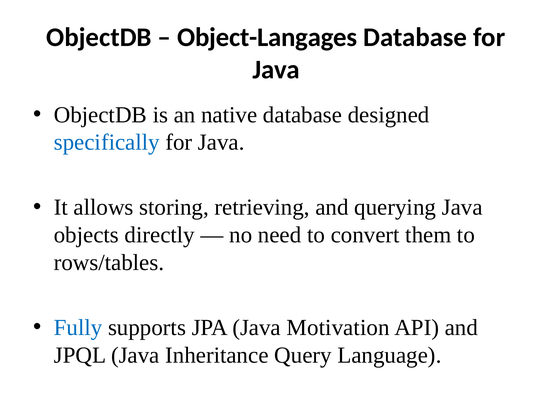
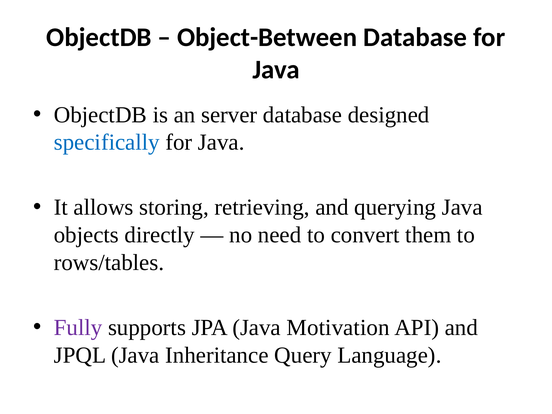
Object-Langages: Object-Langages -> Object-Between (267, 37)
native: native -> server (229, 115)
Fully colour: blue -> purple (78, 328)
